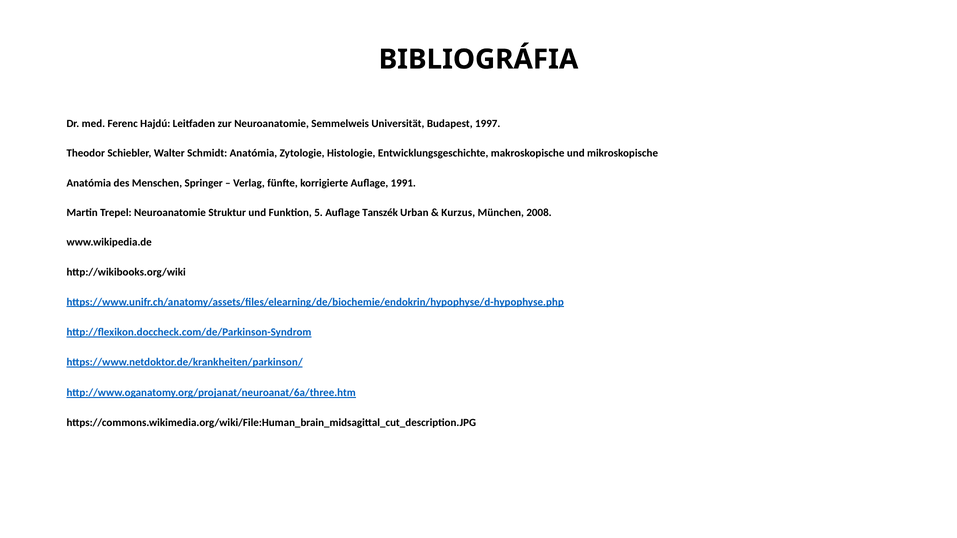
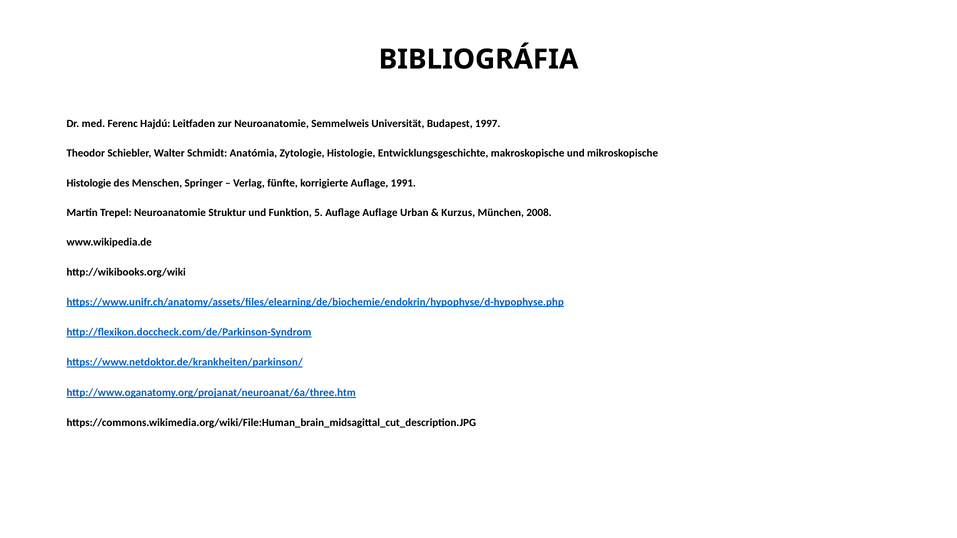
Anatómia: Anatómia -> Histologie (89, 183)
Auflage Tanszék: Tanszék -> Auflage (380, 213)
